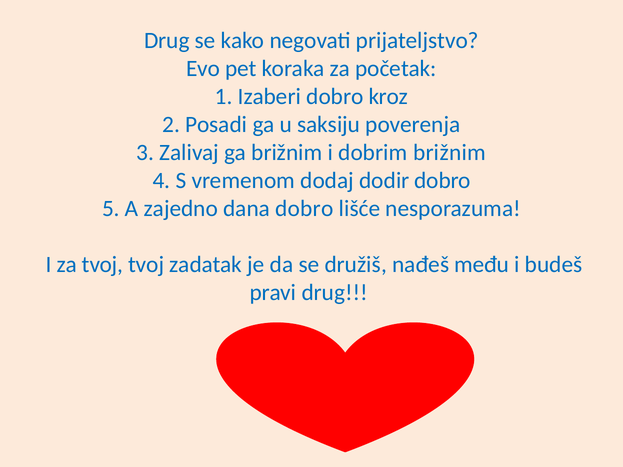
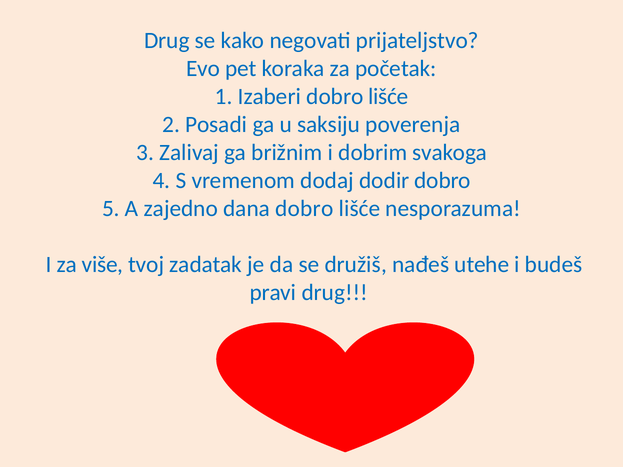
Izaberi dobro kroz: kroz -> lišće (388, 97)
dobrim brižnim: brižnim -> svakoga (450, 153)
za tvoj: tvoj -> više (103, 265)
među: među -> utehe (482, 265)
